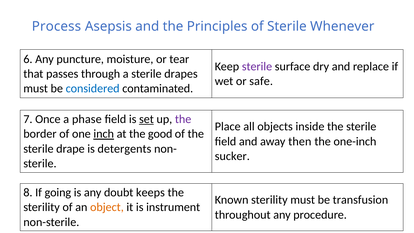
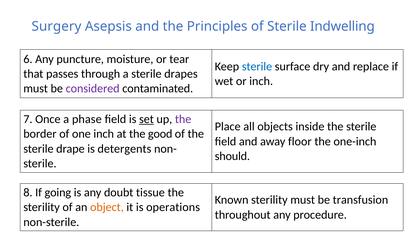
Process: Process -> Surgery (56, 26)
Whenever: Whenever -> Indwelling (342, 26)
sterile colour: purple -> blue (257, 66)
or safe: safe -> inch (261, 81)
considered colour: blue -> purple (93, 89)
inch underline: present -> none (104, 134)
then: then -> floor (300, 141)
sucker: sucker -> should (232, 156)
keeps: keeps -> tissue (150, 192)
instrument: instrument -> operations (173, 207)
